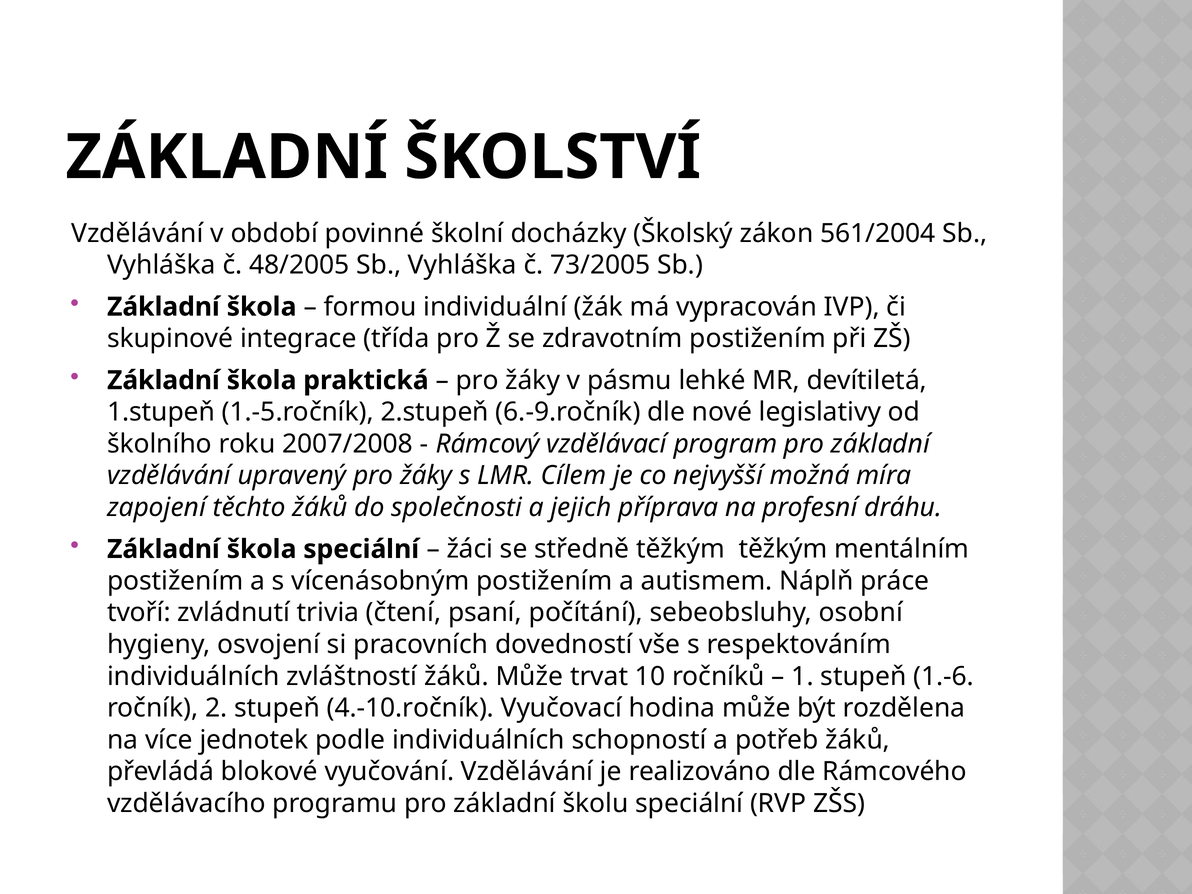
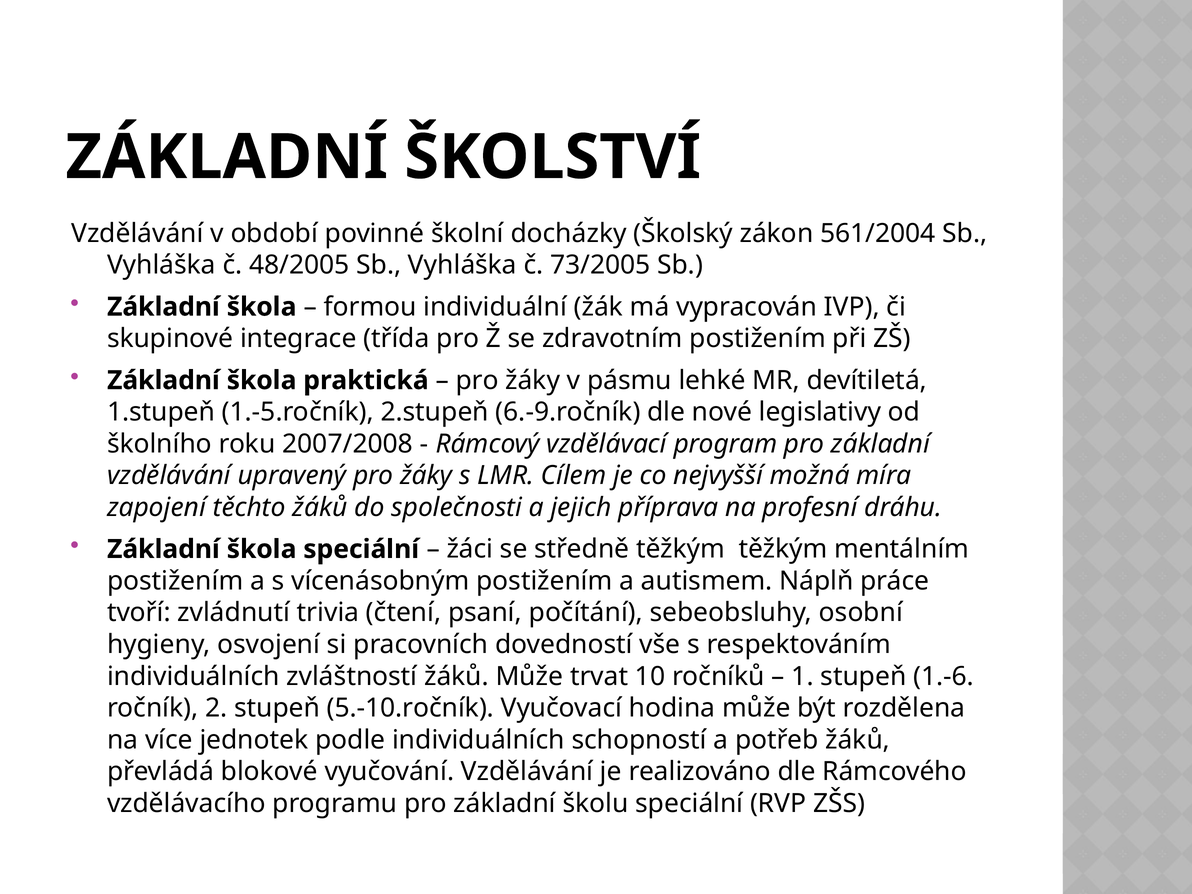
4.-10.ročník: 4.-10.ročník -> 5.-10.ročník (410, 708)
